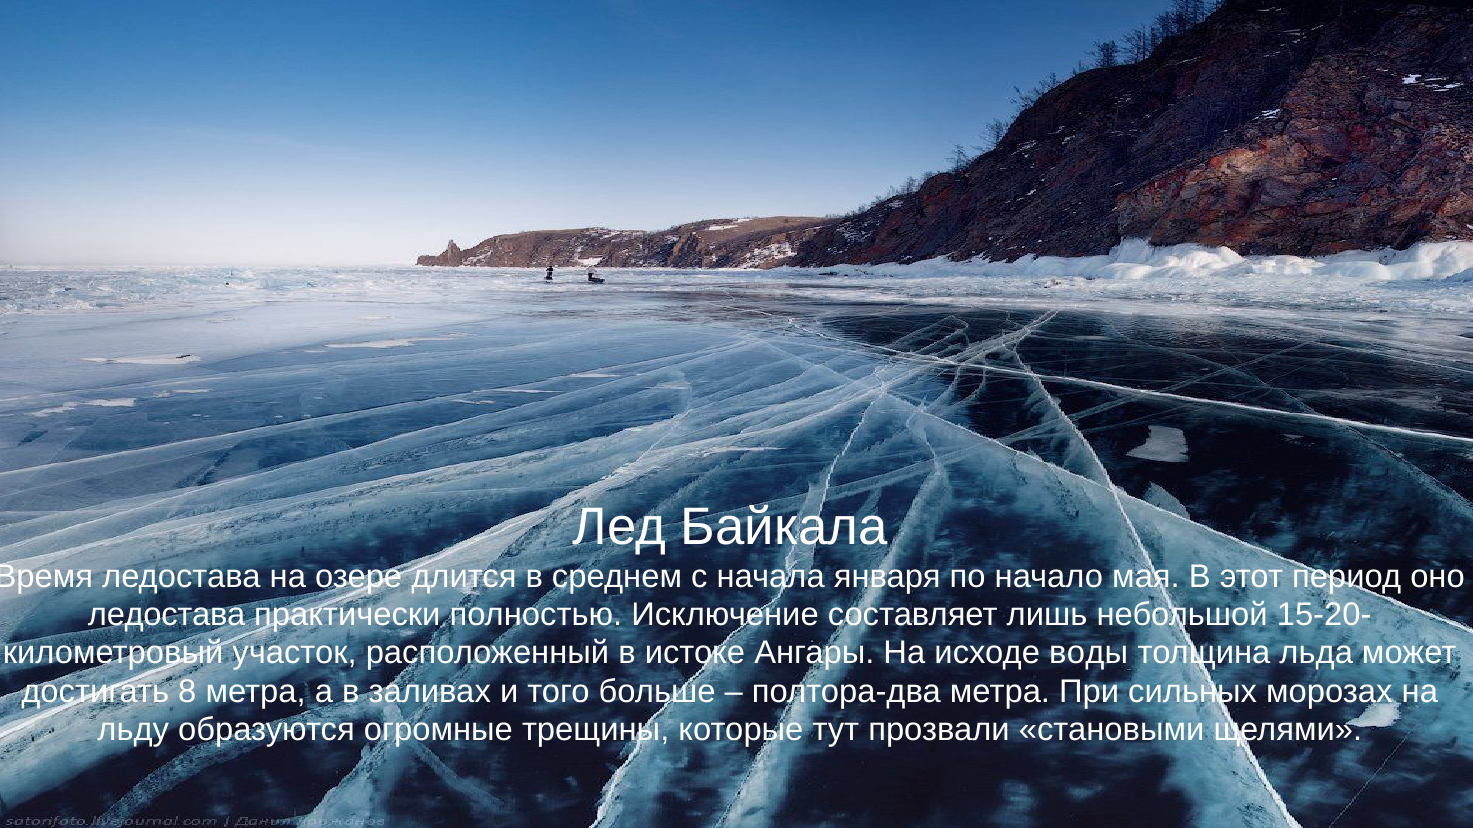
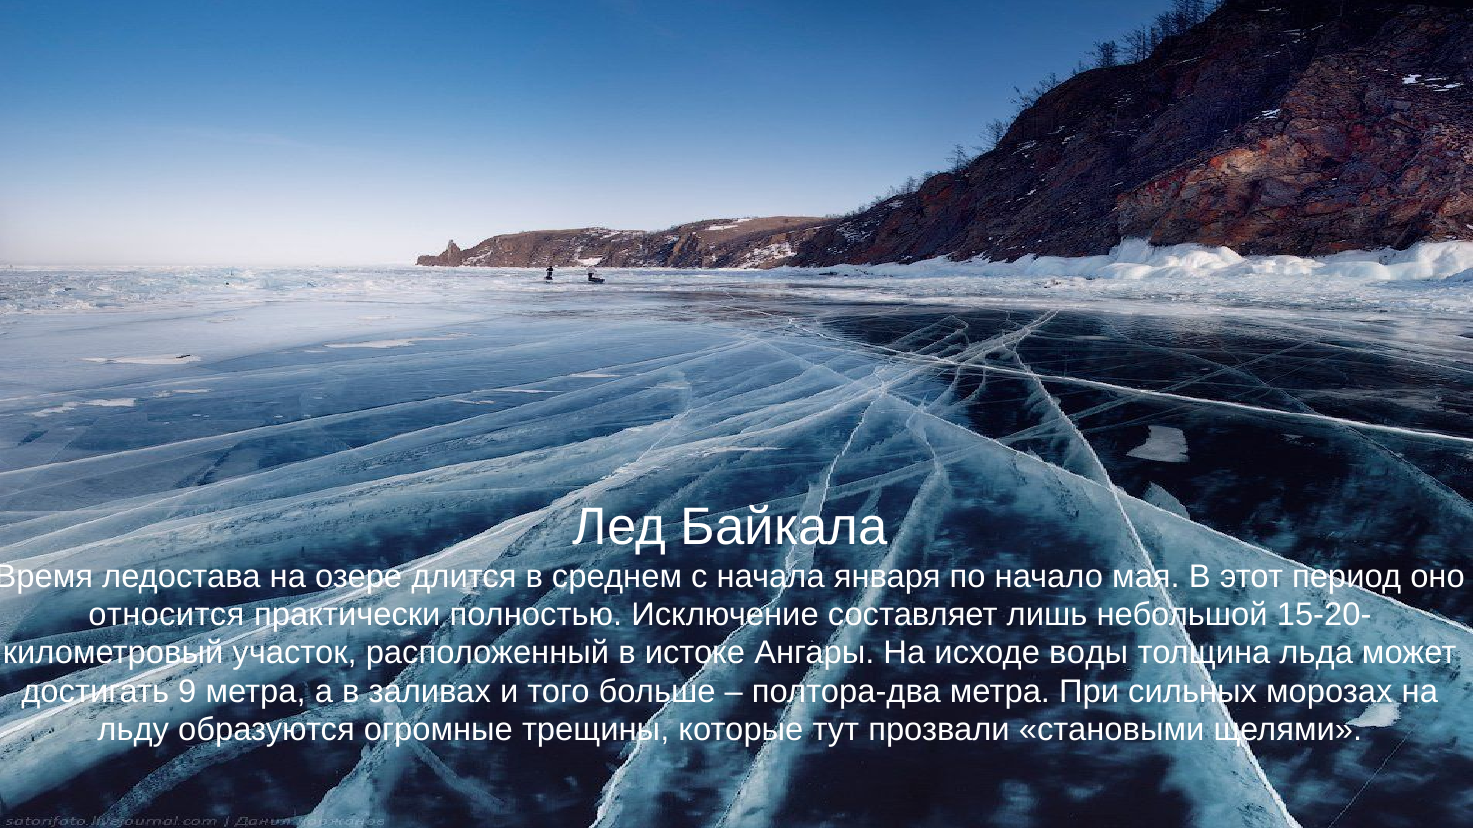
ледостава: ледостава -> относится (166, 615)
8: 8 -> 9 (187, 692)
